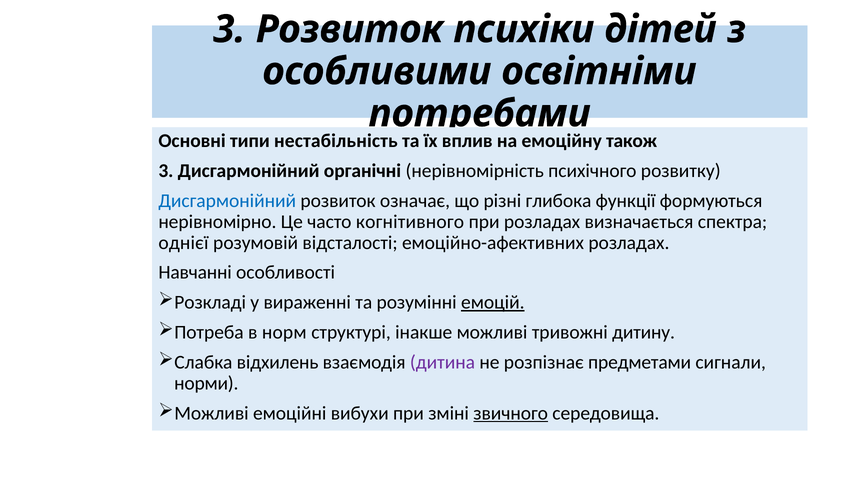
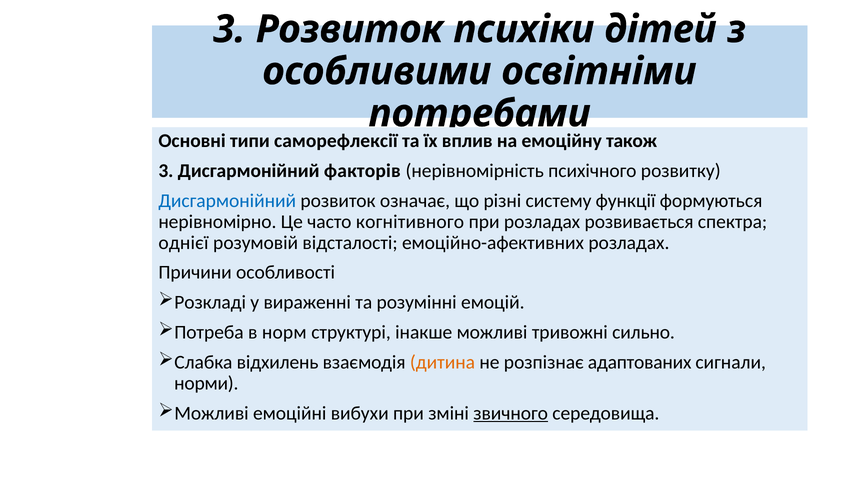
нестабільність: нестабільність -> саморефлексії (336, 141)
органічні: органічні -> факторів (362, 171)
глибока: глибока -> систему (559, 201)
визначається: визначається -> розвивається (639, 222)
Навчанні: Навчанні -> Причини (195, 273)
емоцій underline: present -> none (493, 303)
дитину: дитину -> сильно (644, 333)
дитина colour: purple -> orange (442, 363)
предметами: предметами -> адаптованих (640, 363)
